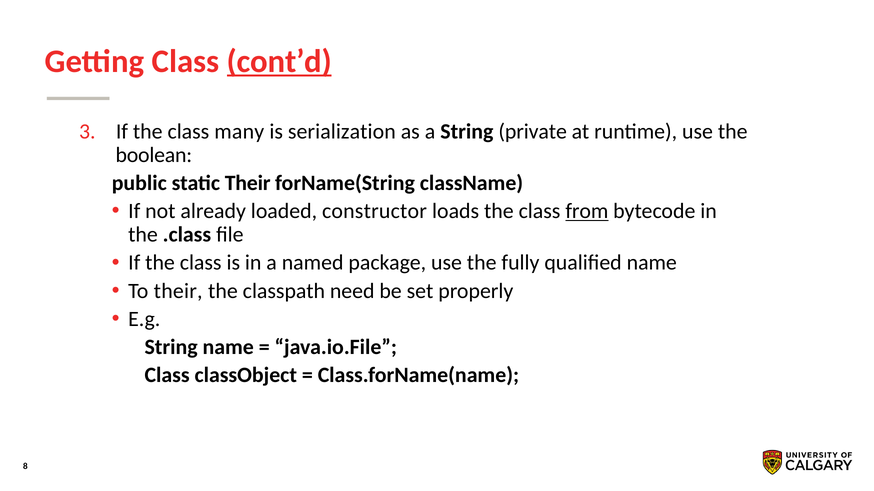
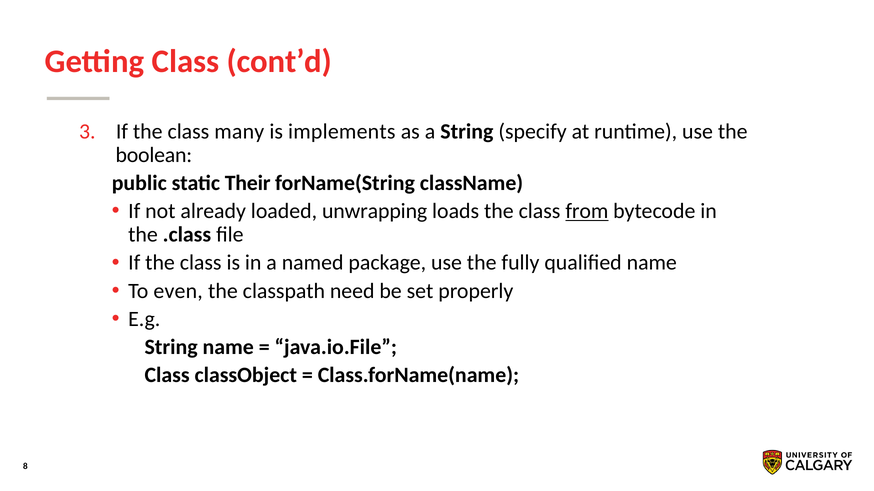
cont’d underline: present -> none (279, 61)
serialization: serialization -> implements (342, 131)
private: private -> specify (533, 131)
constructor: constructor -> unwrapping (375, 211)
To their: their -> even (178, 291)
